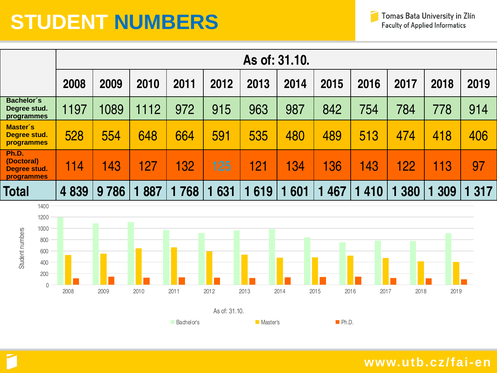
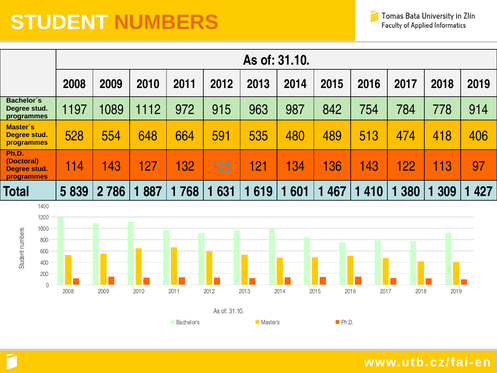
NUMBERS colour: blue -> orange (166, 22)
4: 4 -> 5 (63, 191)
9: 9 -> 2 (100, 191)
317: 317 -> 427 (483, 191)
